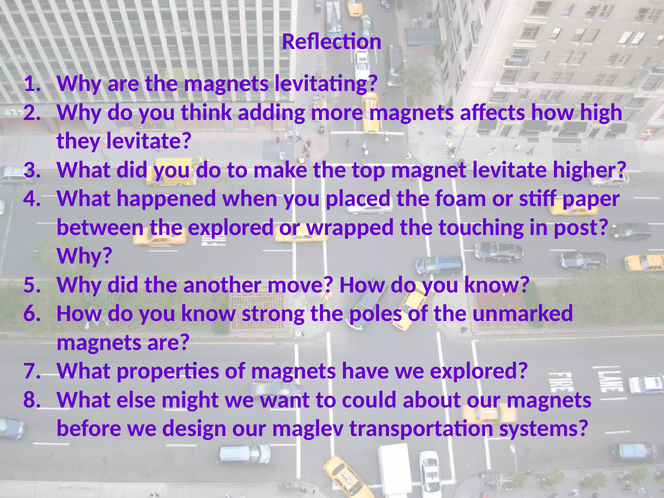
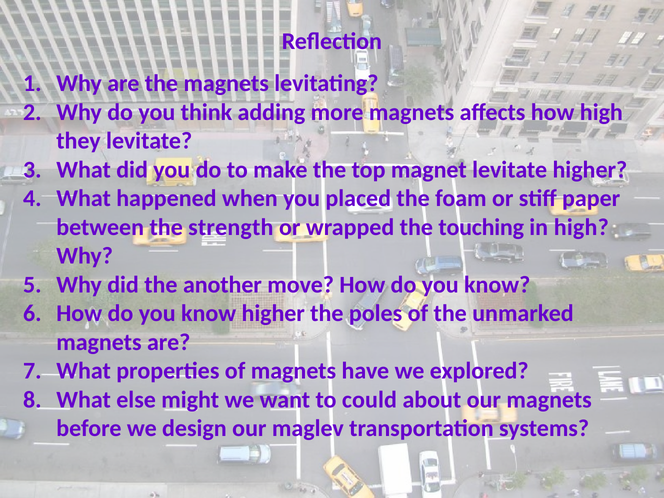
the explored: explored -> strength (231, 227)
in post: post -> high (581, 227)
know strong: strong -> higher (273, 314)
